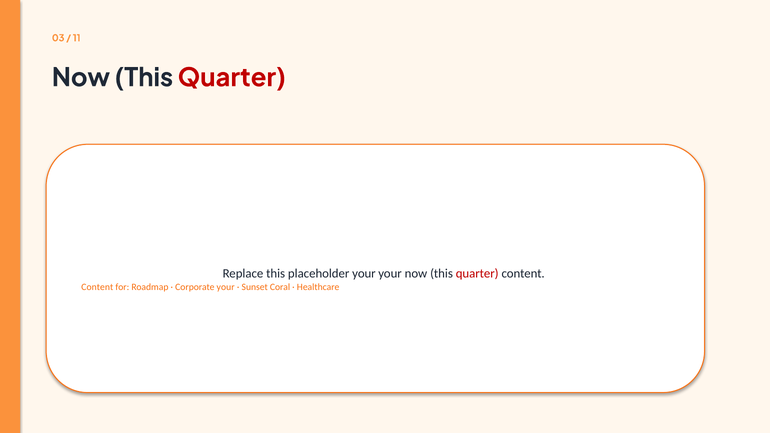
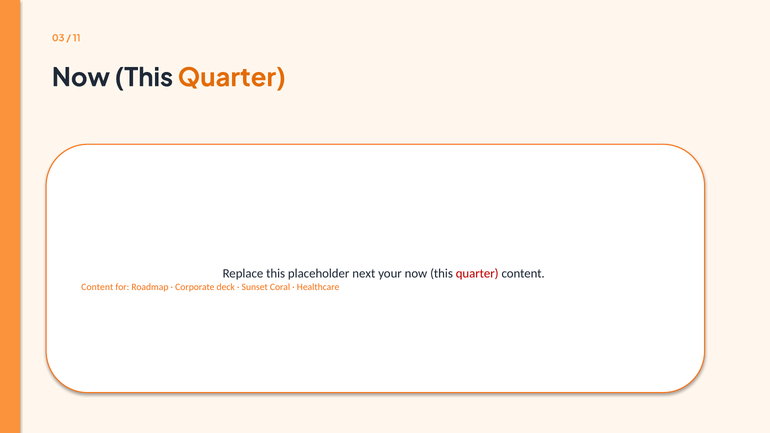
Quarter colour: red -> orange (232, 78)
placeholder your: your -> next (364, 274)
Corporate your: your -> deck (226, 287)
